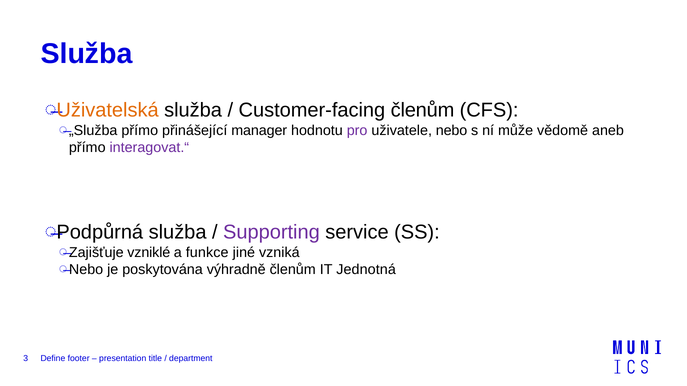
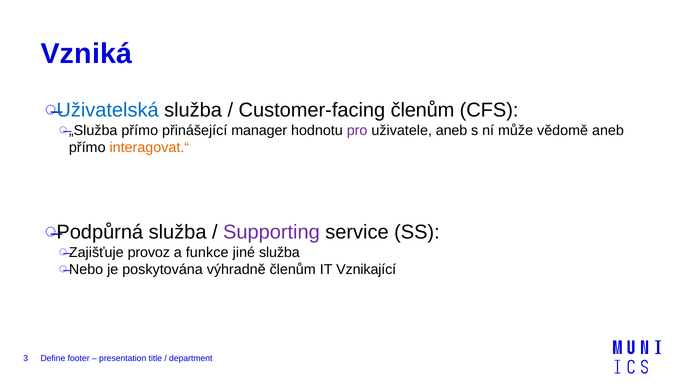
Služba: Služba -> Vzniká (86, 54)
Uživatelská colour: orange -> blue (108, 110)
uživatele nebo: nebo -> aneb (452, 131)
interagovat.“ colour: purple -> orange (149, 148)
vzniklé: vzniklé -> provoz (149, 253)
jiné vzniká: vzniká -> služba (279, 253)
Jednotná: Jednotná -> Vznikající (366, 270)
